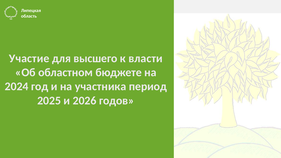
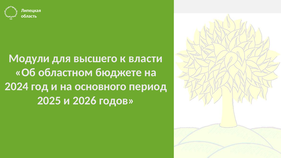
Участие: Участие -> Модули (29, 58)
участника: участника -> основного (101, 87)
